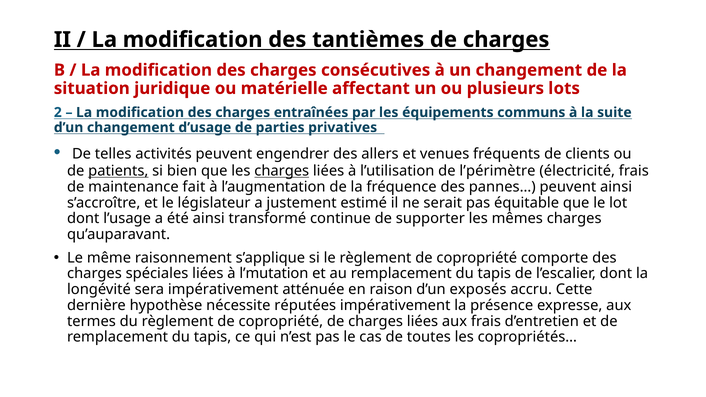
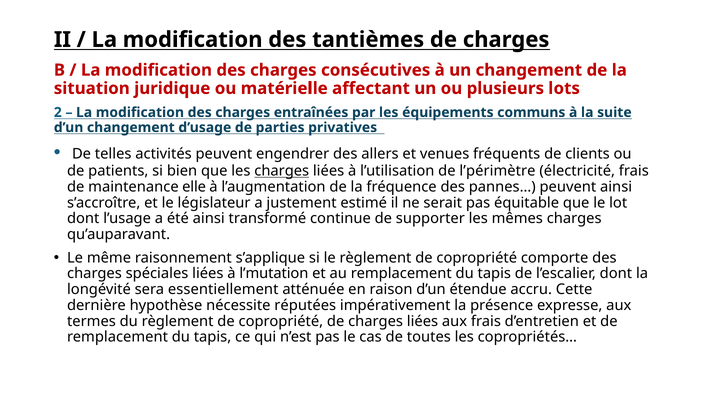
patients underline: present -> none (118, 171)
fait: fait -> elle (194, 187)
sera impérativement: impérativement -> essentiellement (223, 290)
exposés: exposés -> étendue (478, 290)
